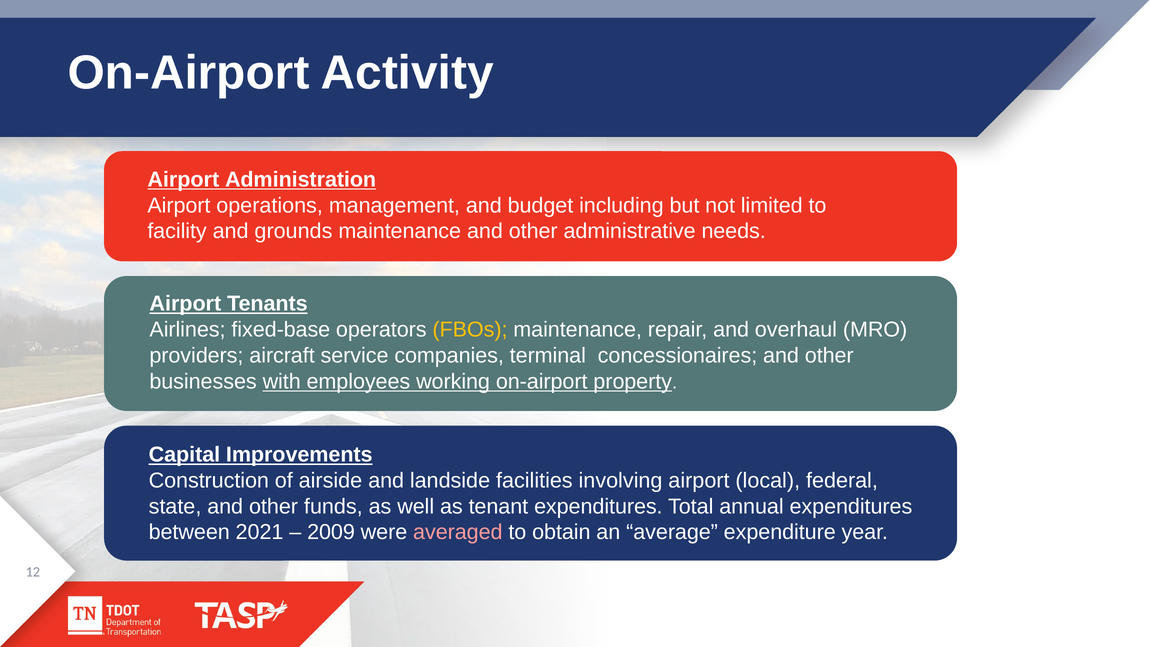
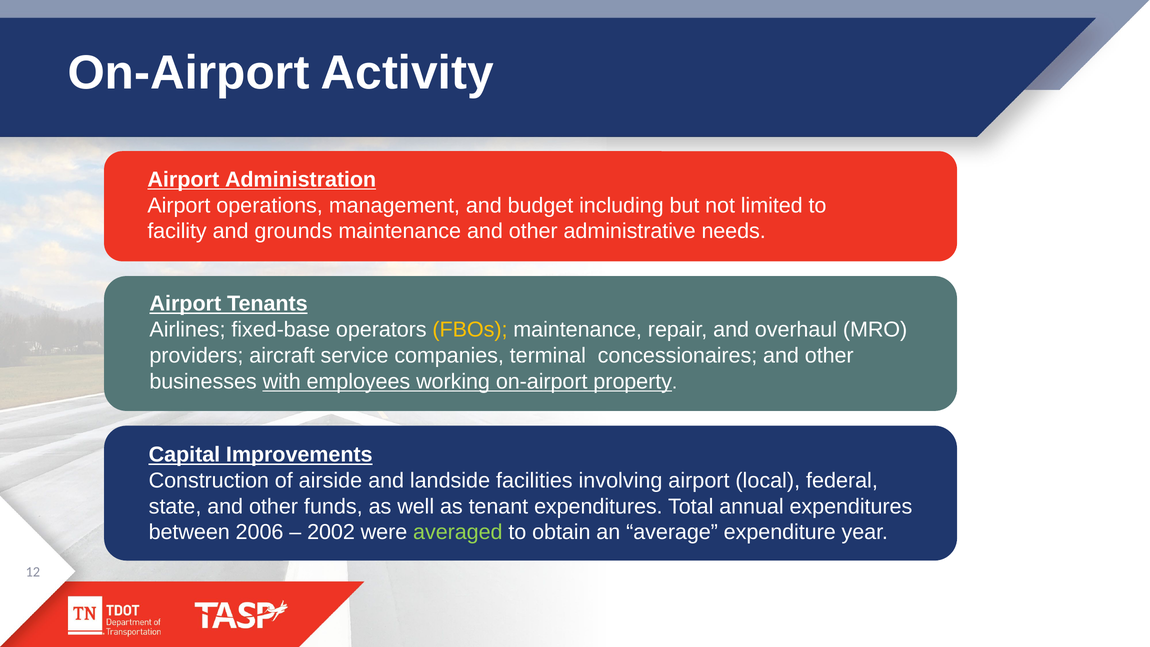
2021: 2021 -> 2006 (260, 532)
2009: 2009 -> 2002 (331, 532)
averaged colour: pink -> light green (458, 532)
